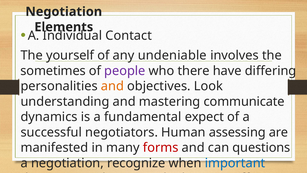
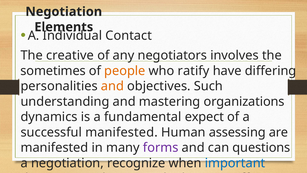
yourself: yourself -> creative (70, 55)
undeniable: undeniable -> negotiators (172, 55)
people colour: purple -> orange (125, 71)
there: there -> ratify (194, 71)
Look: Look -> Such (208, 86)
communicate: communicate -> organizations (244, 101)
successful negotiators: negotiators -> manifested (121, 132)
forms colour: red -> purple (161, 147)
